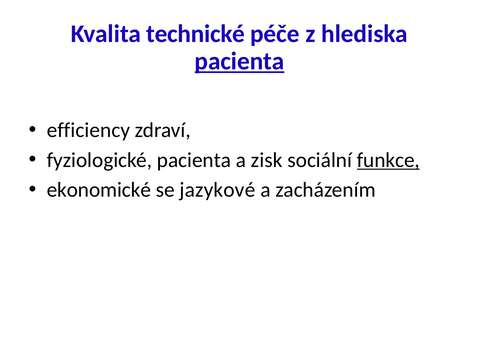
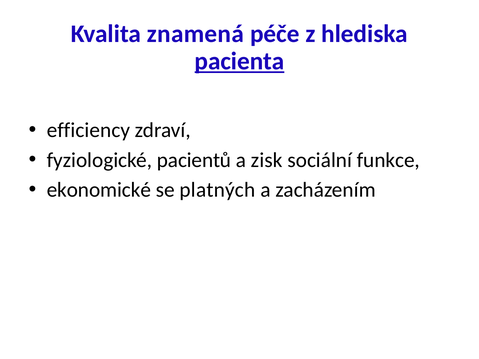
technické: technické -> znamená (195, 34)
fyziologické pacienta: pacienta -> pacientů (194, 160)
funkce underline: present -> none (388, 160)
jazykové: jazykové -> platných (217, 190)
